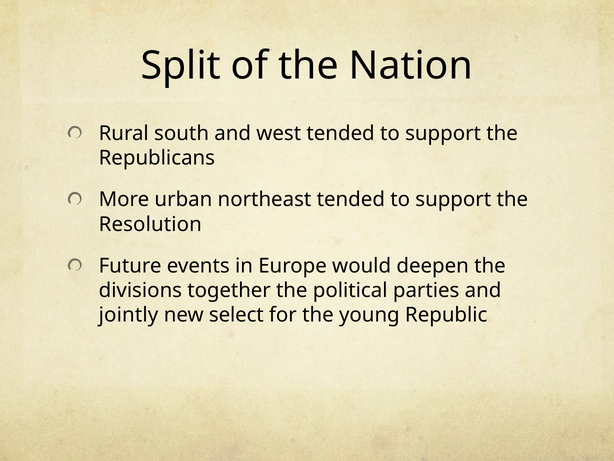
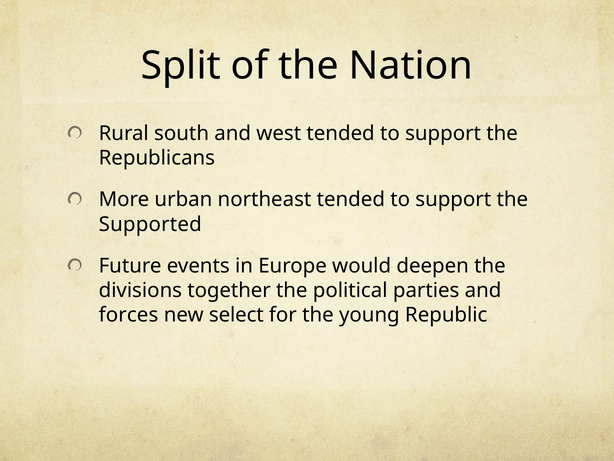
Resolution: Resolution -> Supported (150, 224)
jointly: jointly -> forces (128, 315)
